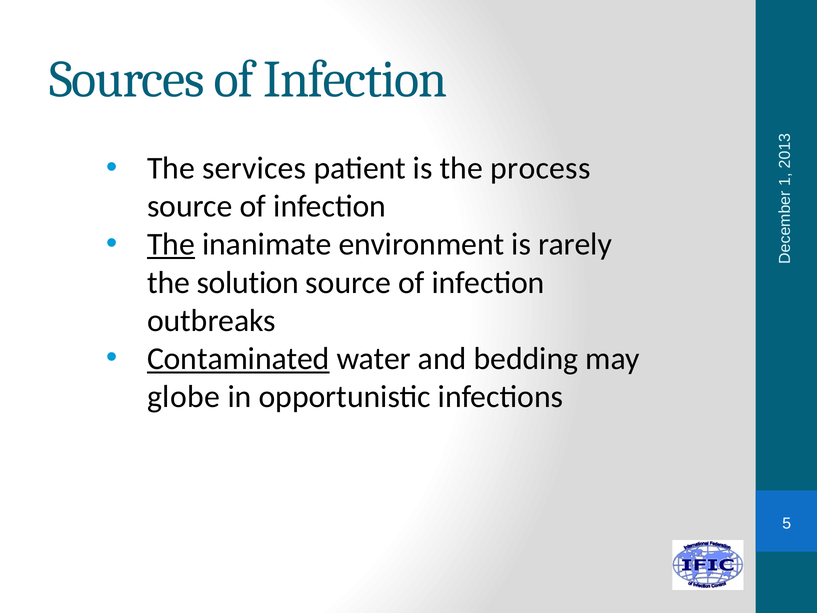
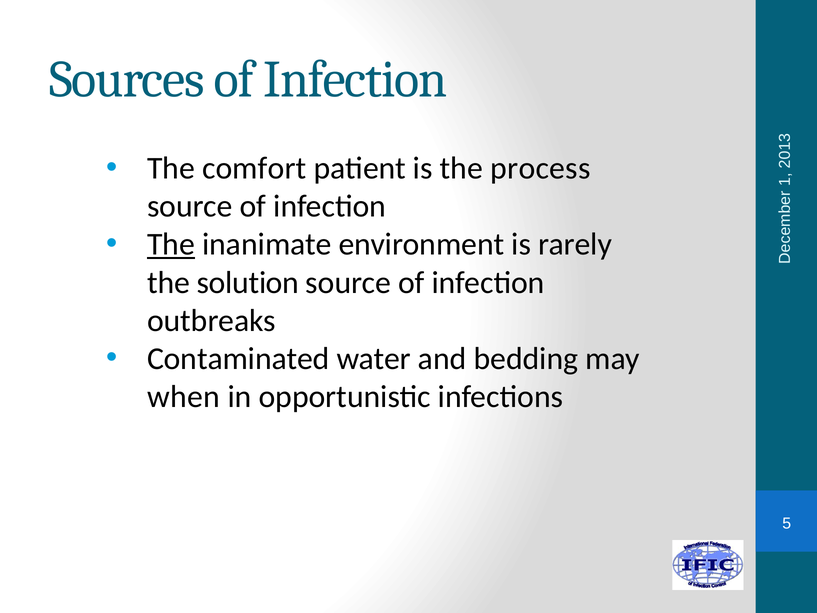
services: services -> comfort (254, 168)
Contaminated underline: present -> none (238, 359)
globe: globe -> when (184, 397)
